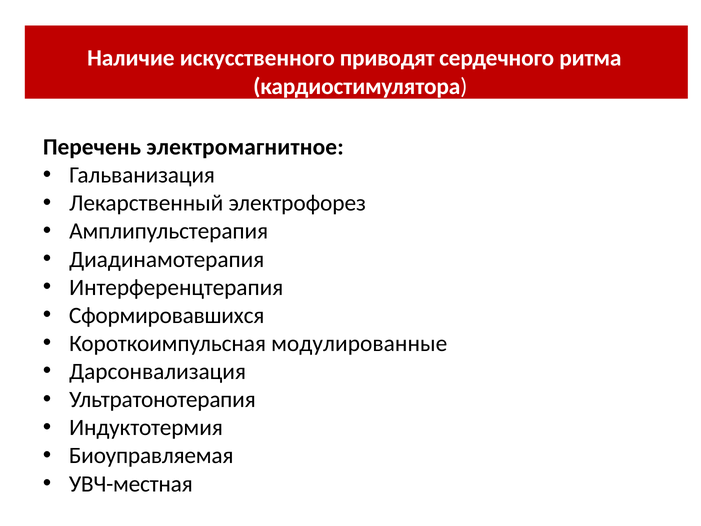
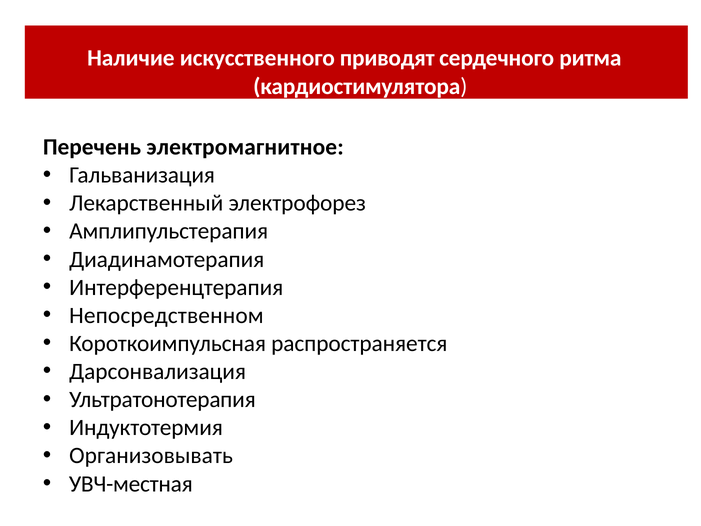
Сформировавшихся: Сформировавшихся -> Непосредственном (166, 315)
модулированные: модулированные -> распространяется (359, 343)
Биоуправляемая: Биоуправляемая -> Организовывать (151, 456)
